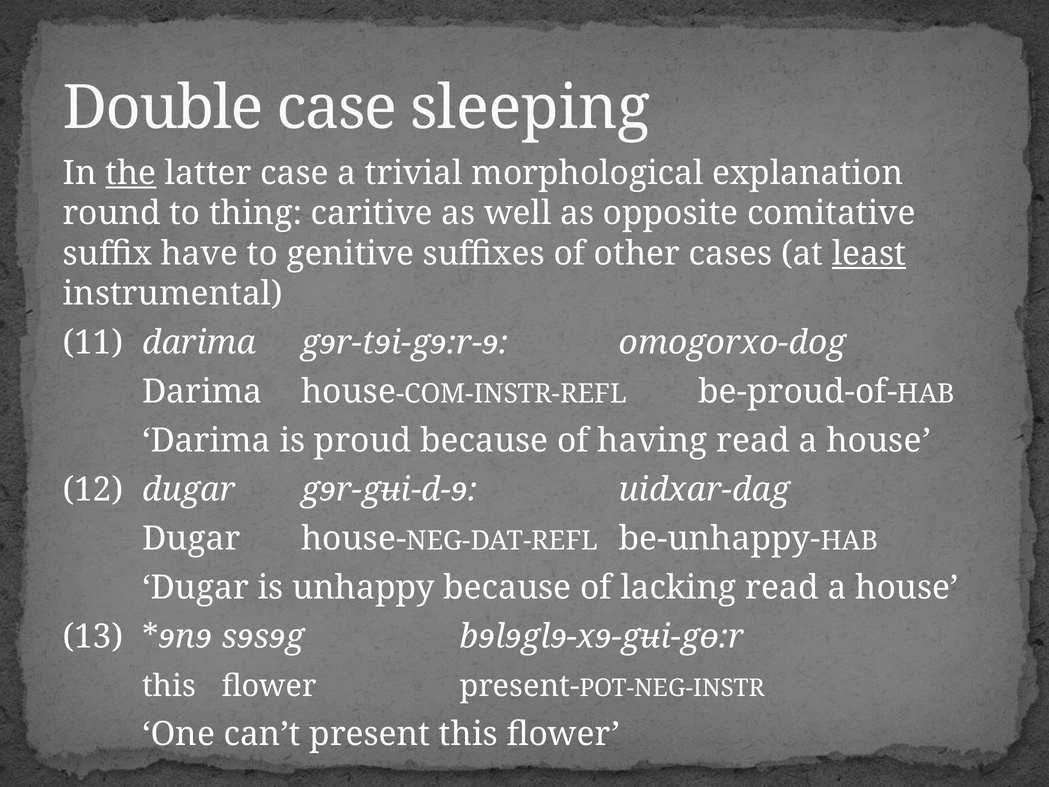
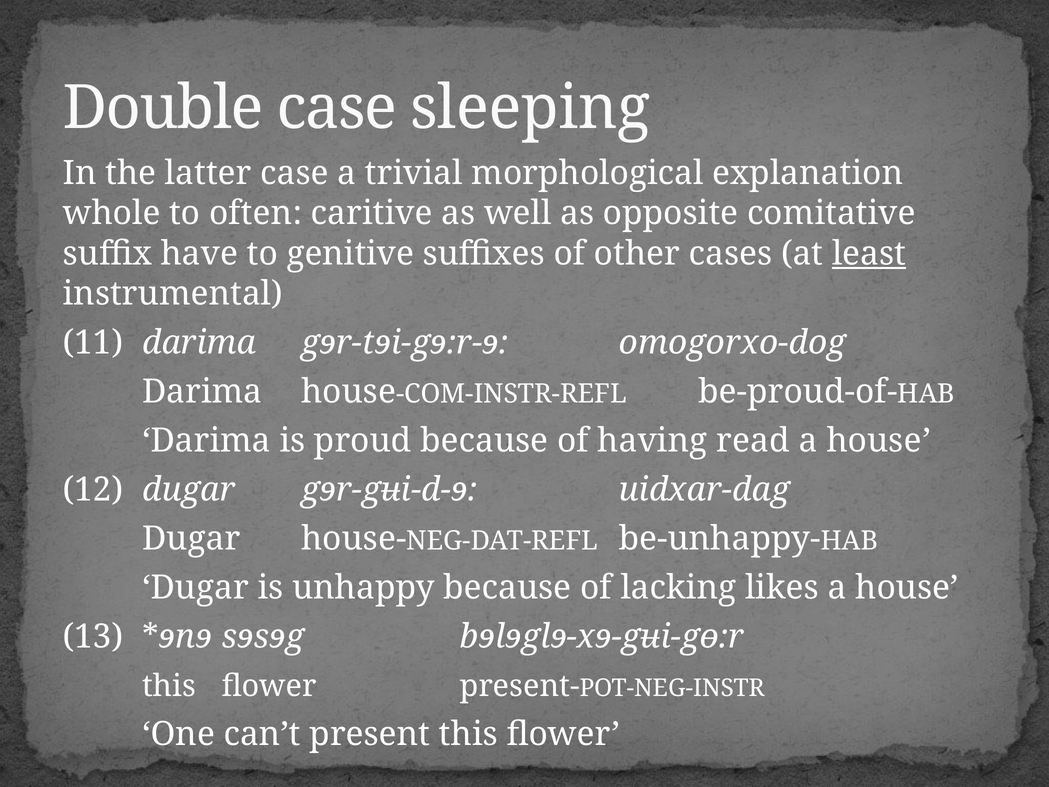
the underline: present -> none (131, 173)
round: round -> whole (112, 213)
thing: thing -> often (256, 213)
lacking read: read -> likes (782, 587)
